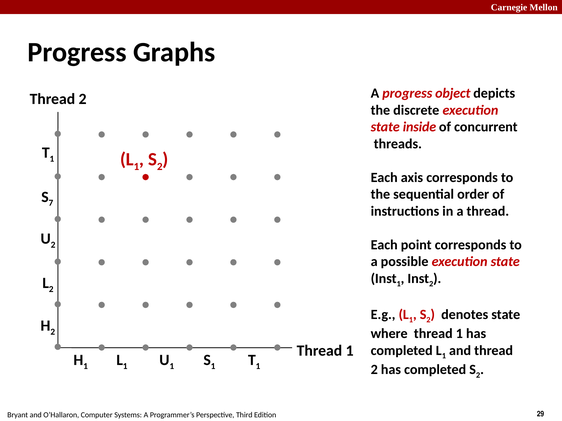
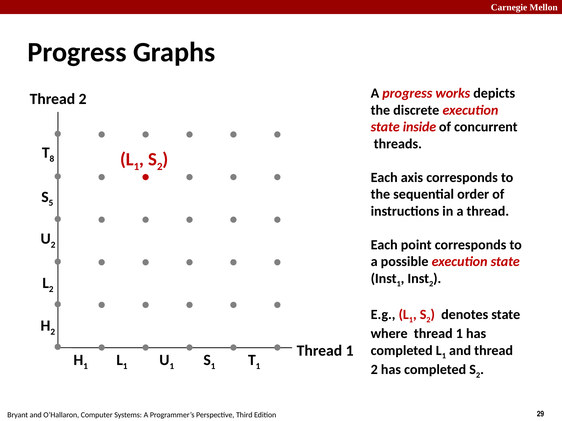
object: object -> works (453, 93)
1: 1 -> 8 (52, 159)
7: 7 -> 5 (51, 203)
